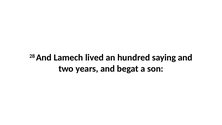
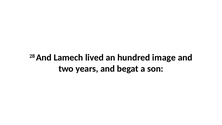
saying: saying -> image (164, 58)
